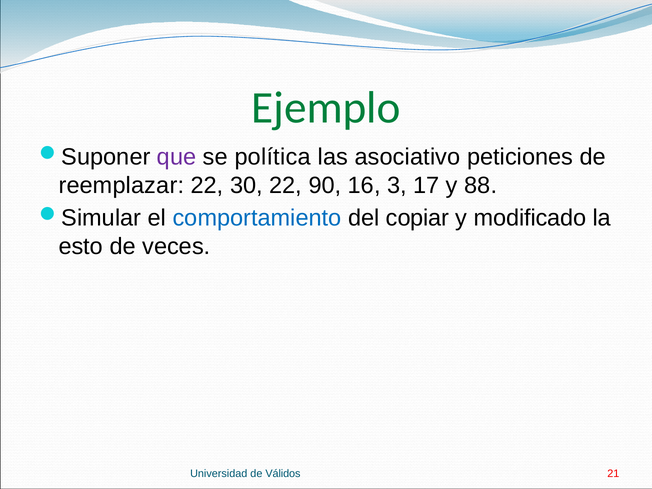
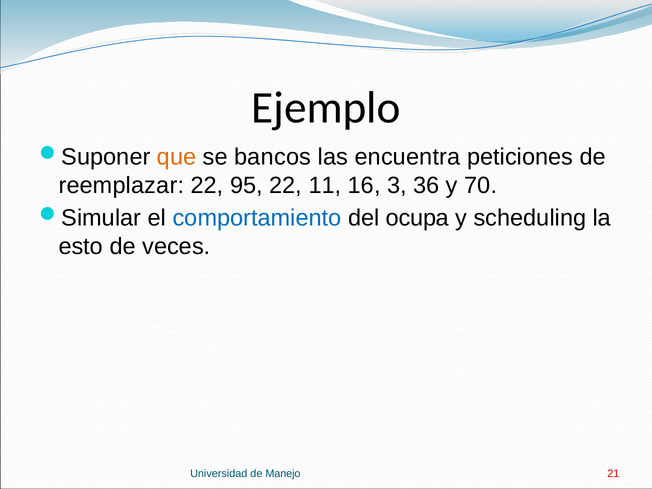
Ejemplo colour: green -> black (326, 108)
que colour: purple -> orange (177, 157)
política: política -> bancos (273, 157)
asociativo: asociativo -> encuentra (408, 157)
30: 30 -> 95 (246, 185)
90: 90 -> 11 (325, 185)
17: 17 -> 36 (426, 185)
88: 88 -> 70 (481, 185)
copiar: copiar -> ocupa (417, 218)
modificado: modificado -> scheduling (530, 218)
Válidos: Válidos -> Manejo (283, 473)
